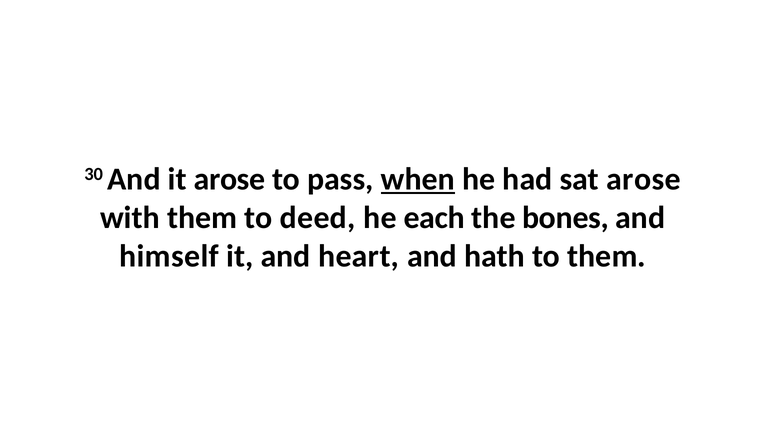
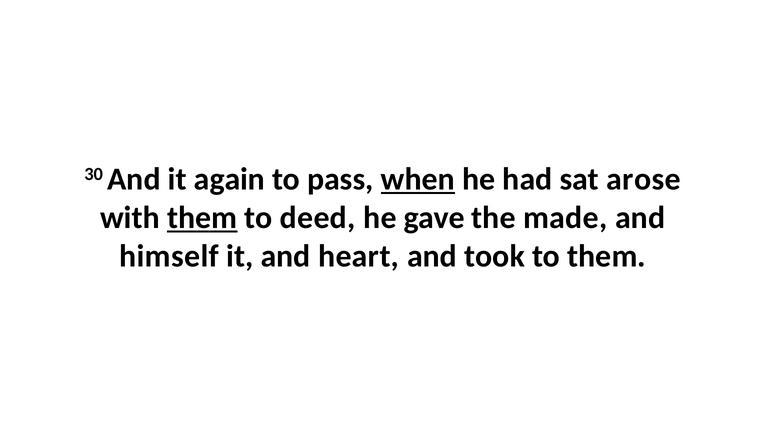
it arose: arose -> again (229, 179)
them underline: none -> present (202, 218)
each: each -> gave (434, 218)
bones: bones -> made (565, 218)
hath: hath -> took (495, 256)
